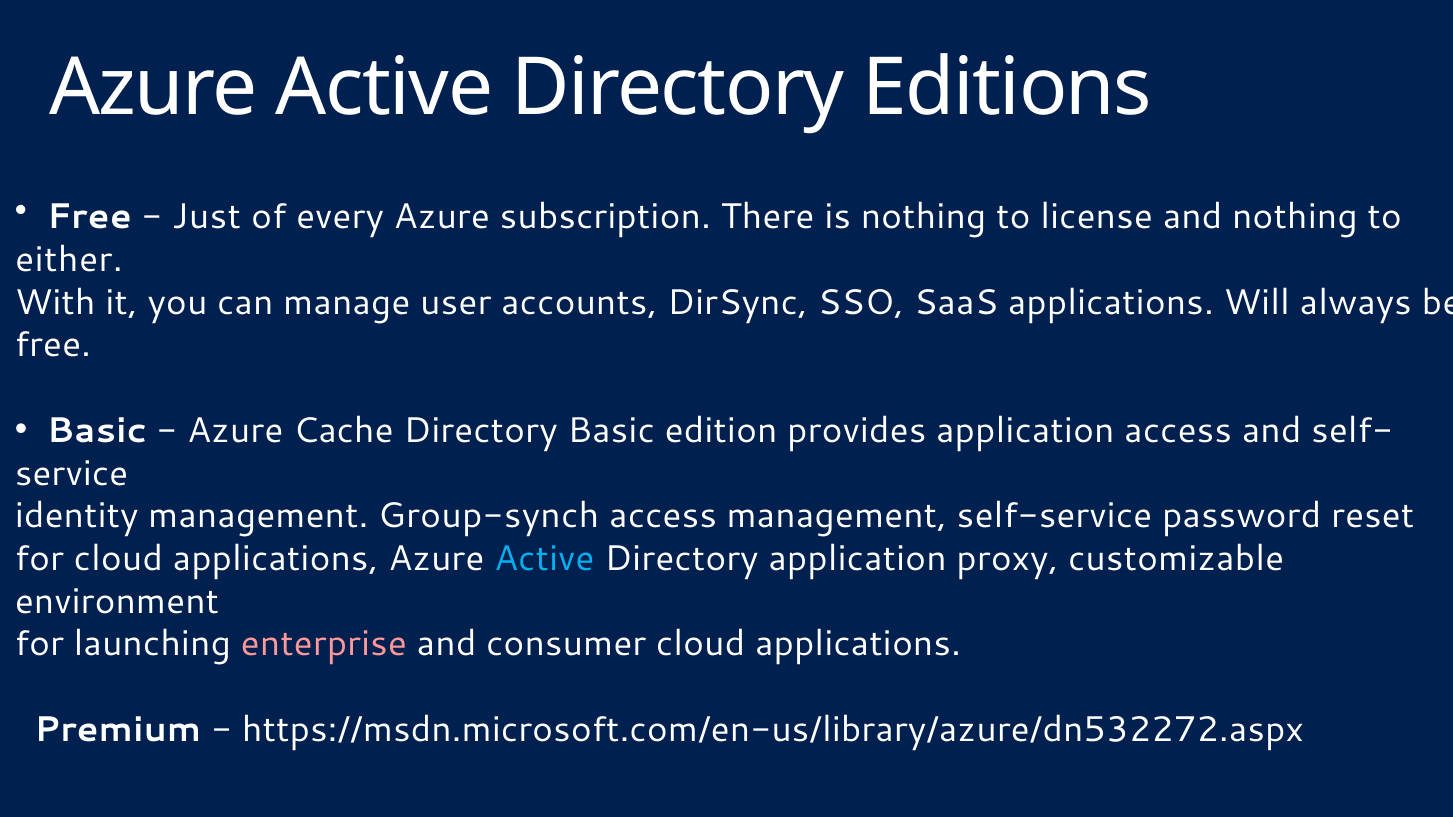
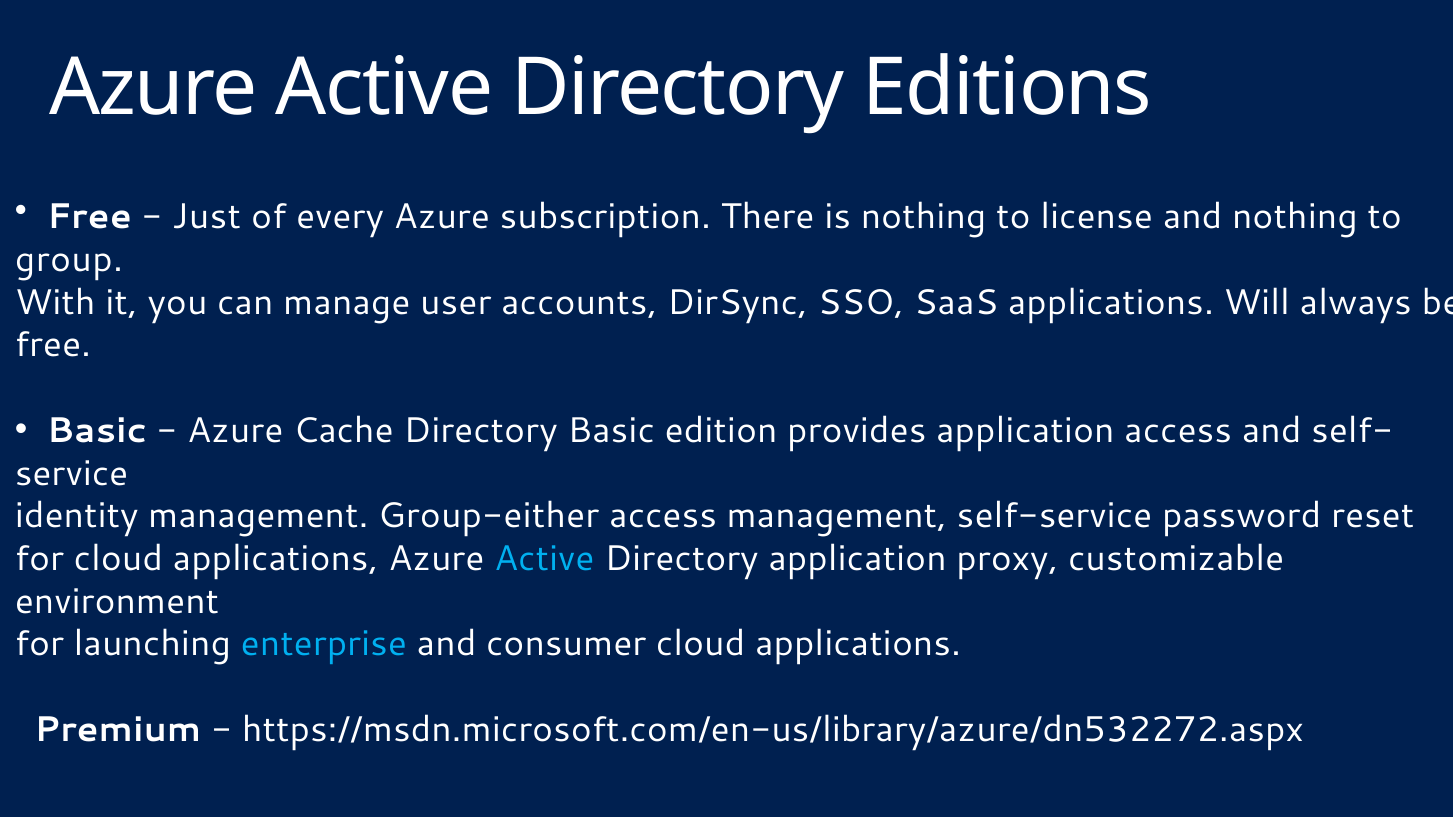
either: either -> group (69, 260)
Group-synch: Group-synch -> Group-either (489, 516)
enterprise colour: pink -> light blue (324, 644)
